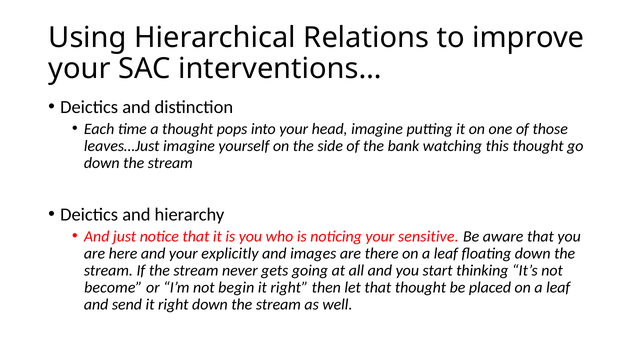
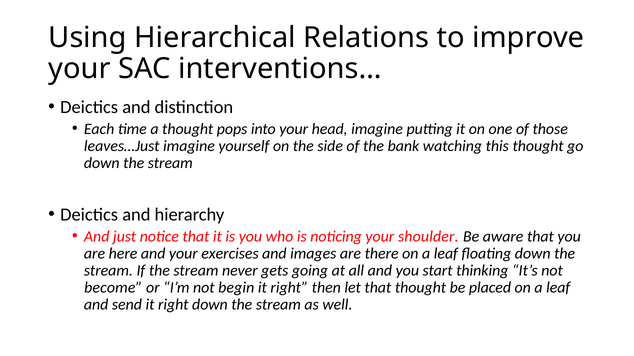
sensitive: sensitive -> shoulder (428, 237)
explicitly: explicitly -> exercises (230, 254)
